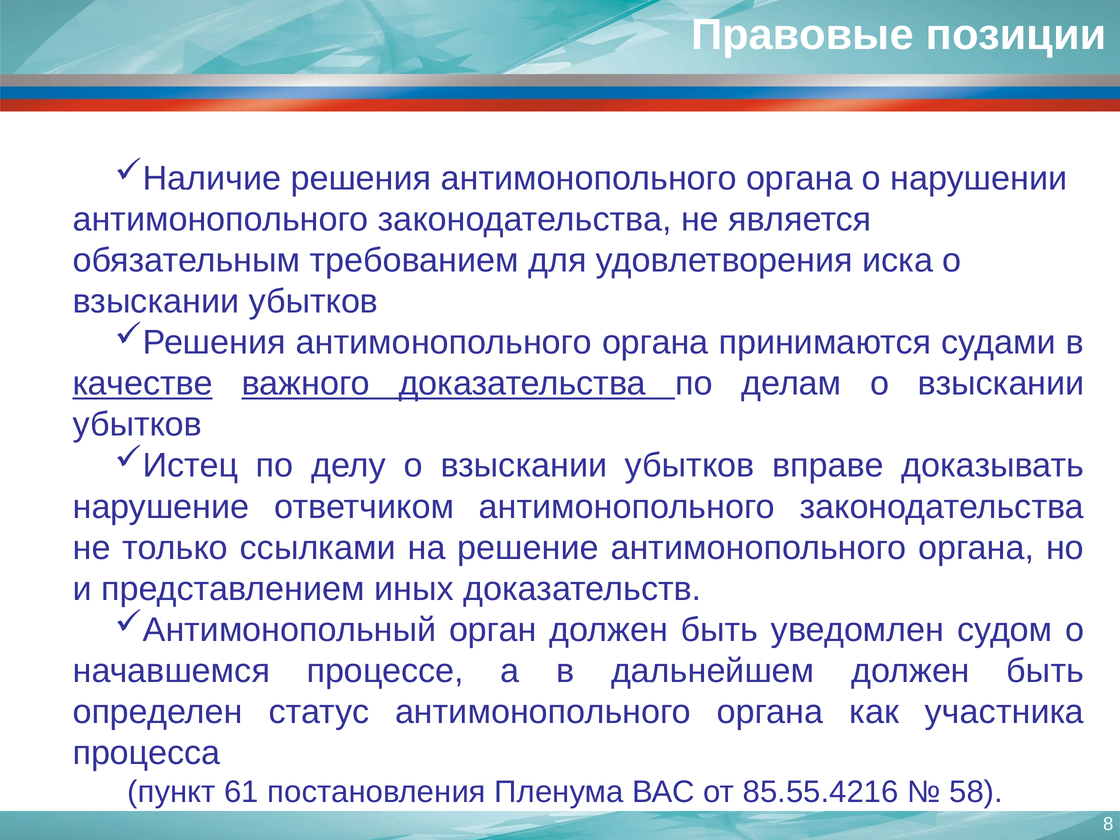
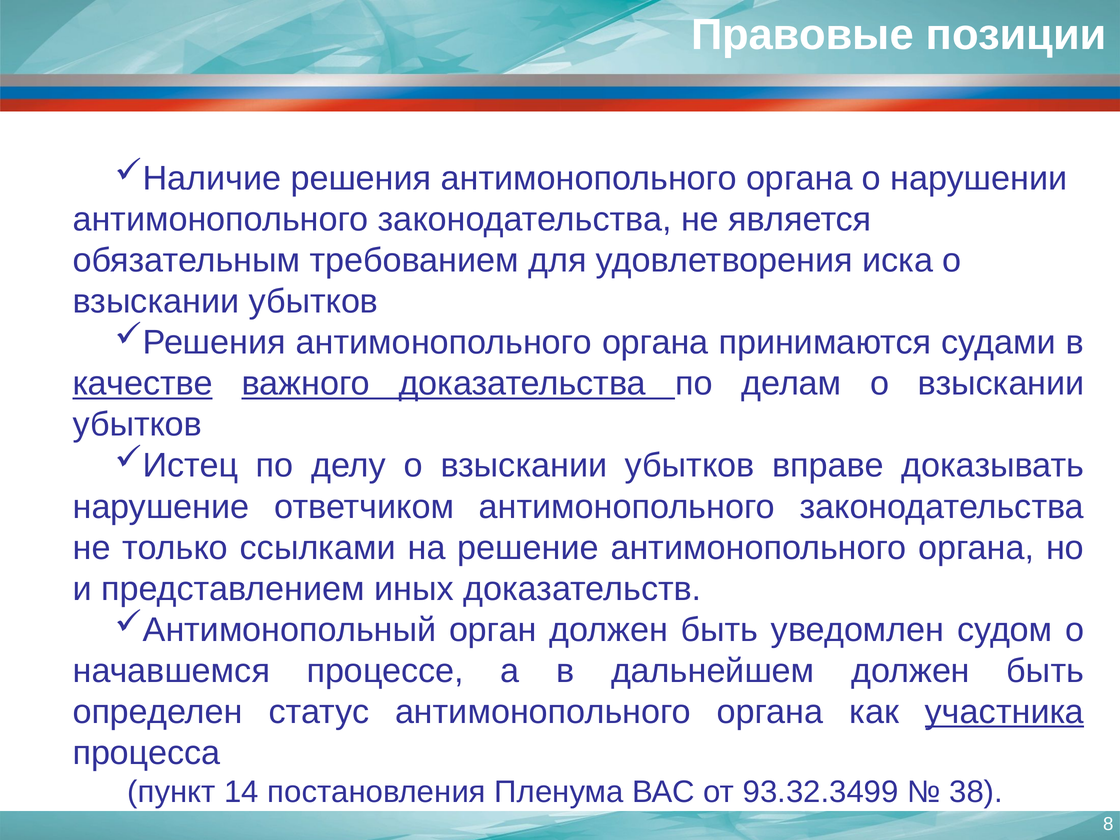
участника underline: none -> present (1004, 712)
61: 61 -> 14 (241, 792)
85.55.4216: 85.55.4216 -> 93.32.3499 (821, 792)
58: 58 -> 38 (976, 792)
